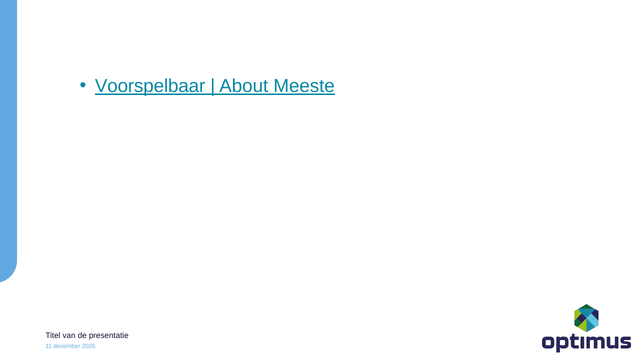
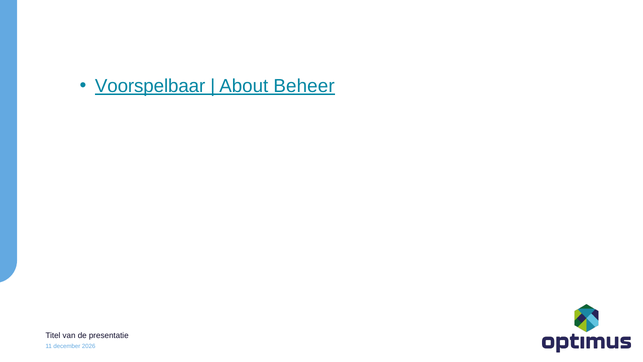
Meeste: Meeste -> Beheer (304, 86)
